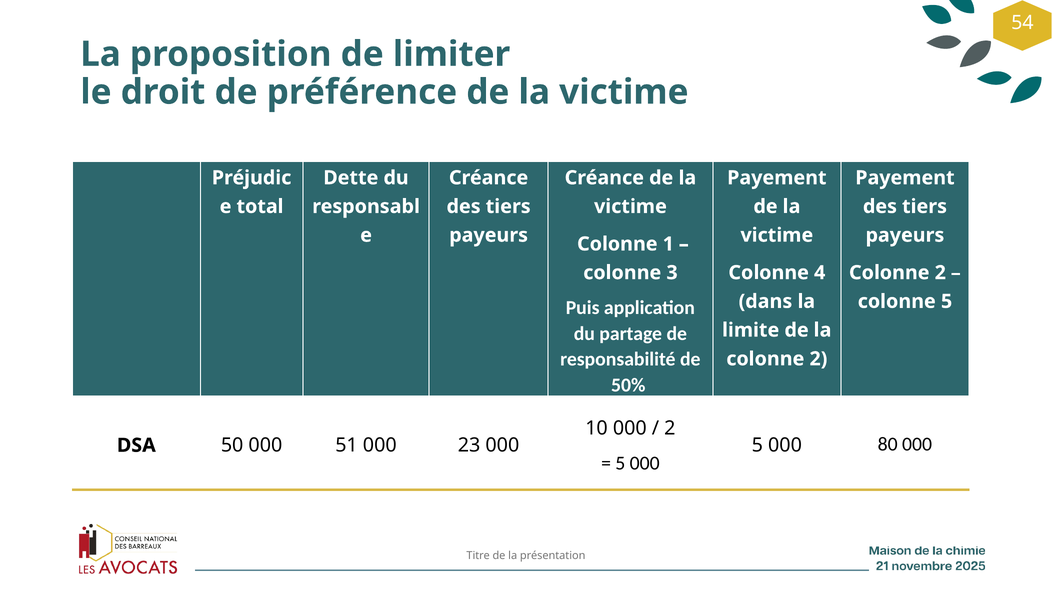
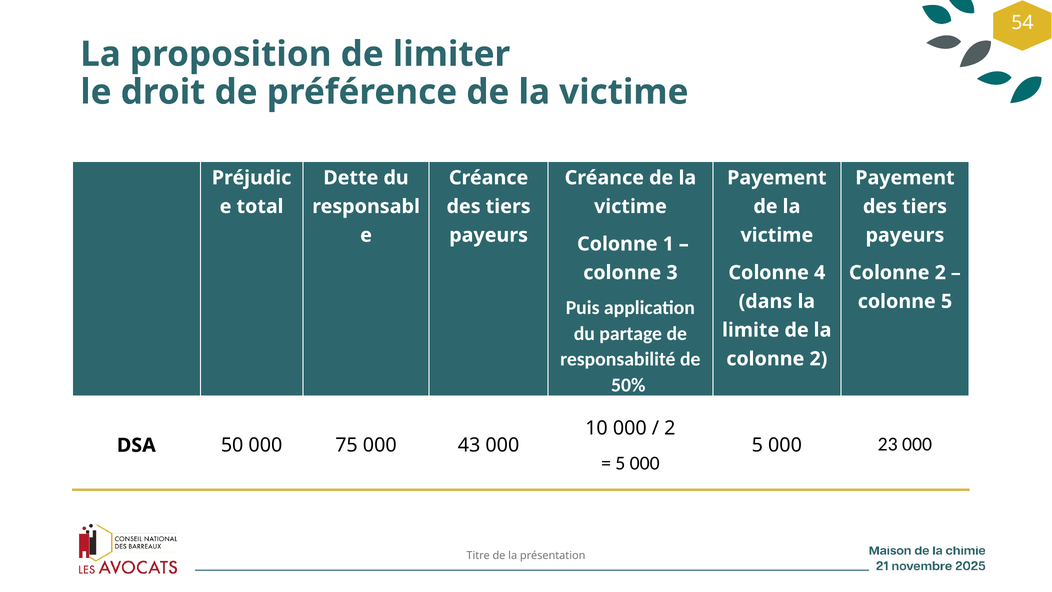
80: 80 -> 23 (888, 444)
51: 51 -> 75 (347, 445)
23: 23 -> 43 (469, 445)
